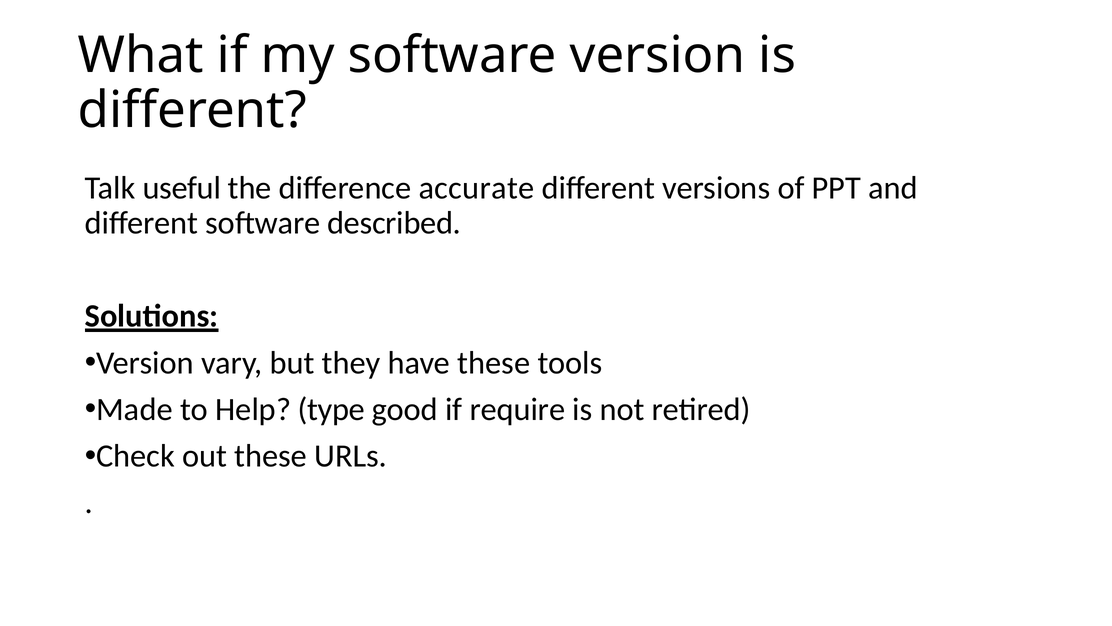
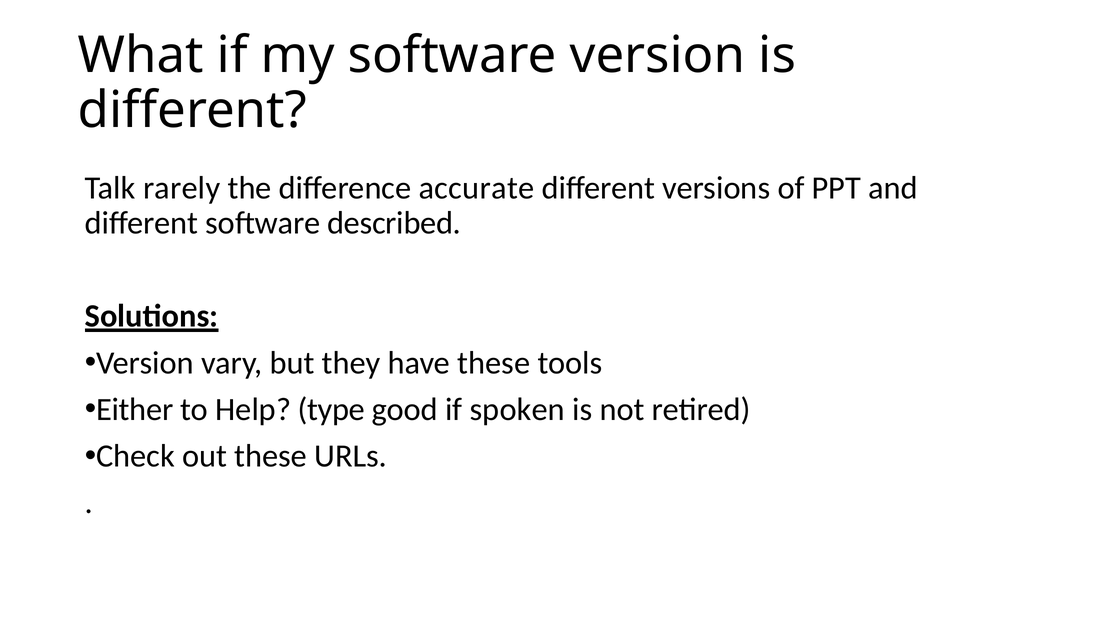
useful: useful -> rarely (182, 188)
Made: Made -> Either (135, 409)
require: require -> spoken (517, 409)
